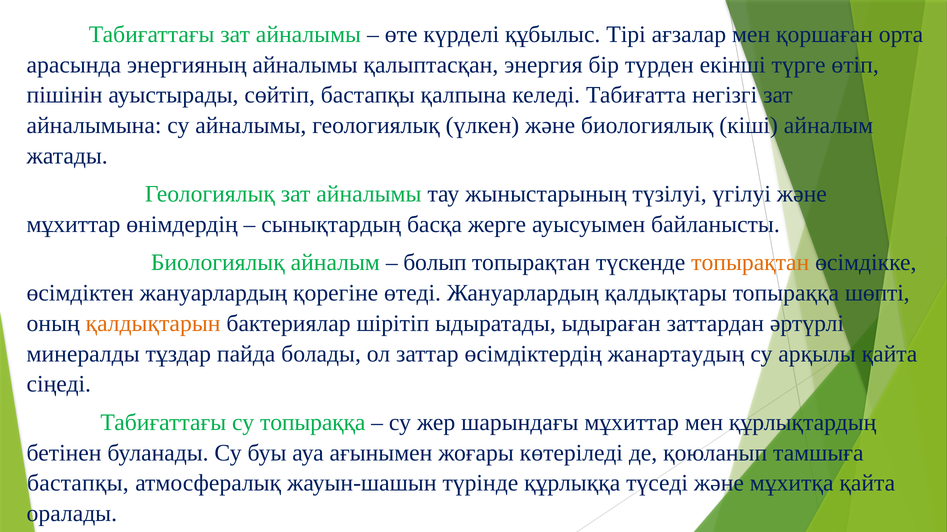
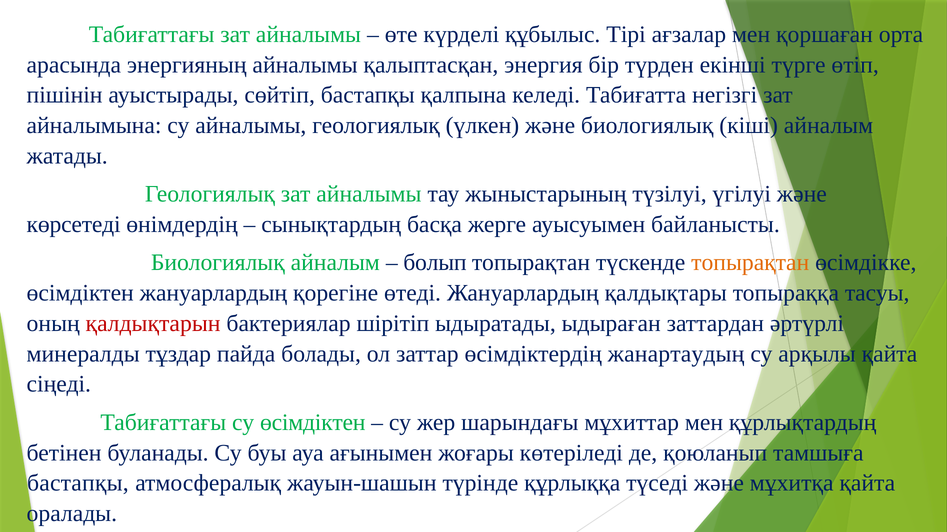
мұхиттар: мұхиттар -> көрсетеді (74, 225)
шөпті: шөпті -> тасуы (877, 293)
қалдықтарын colour: orange -> red (153, 324)
су топыраққа: топыраққа -> өсімдіктен (313, 423)
